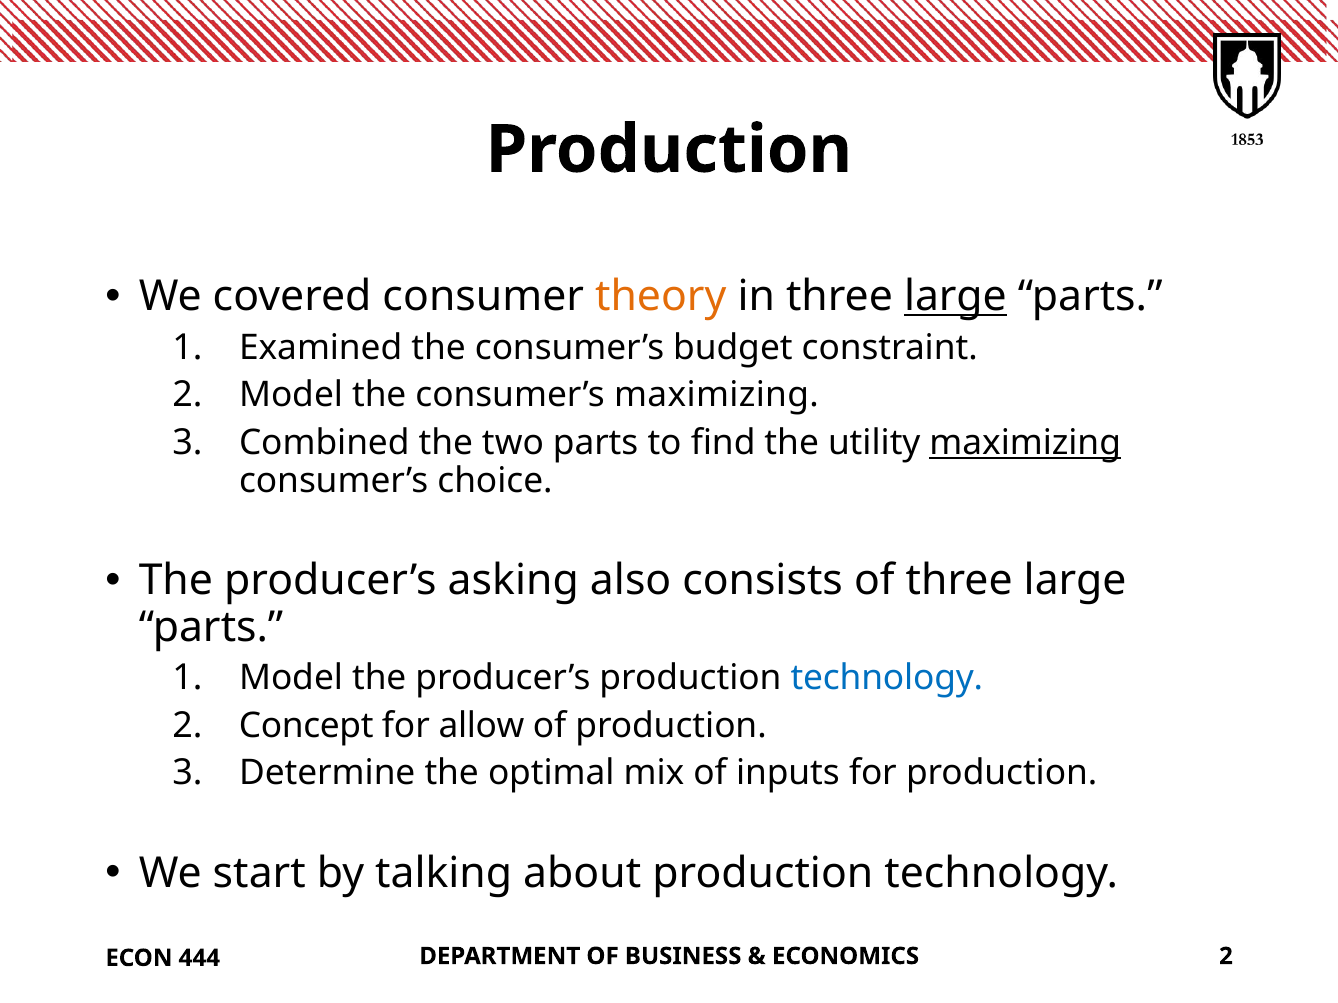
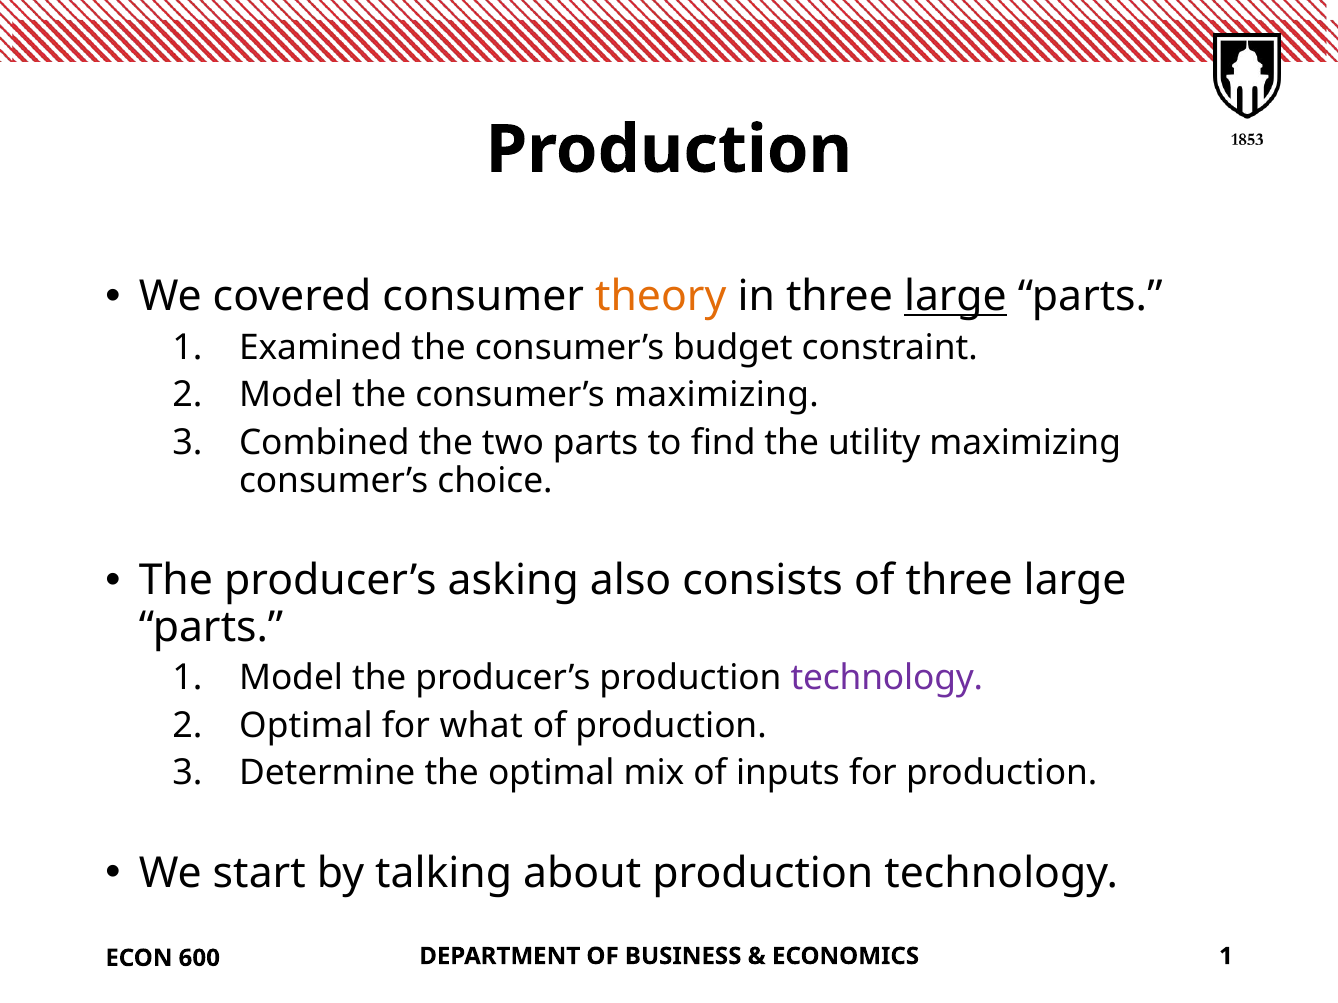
maximizing underline: present -> none (1025, 443)
technology colour: blue -> purple (887, 679)
Concept: Concept -> Optimal (306, 726)
allow: allow -> what (481, 726)
ECONOMICS 2: 2 -> 1 (1226, 957)
444: 444 -> 600 (199, 958)
